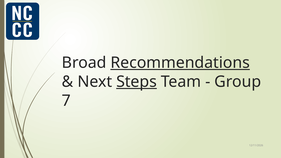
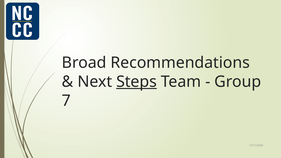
Recommendations underline: present -> none (180, 63)
